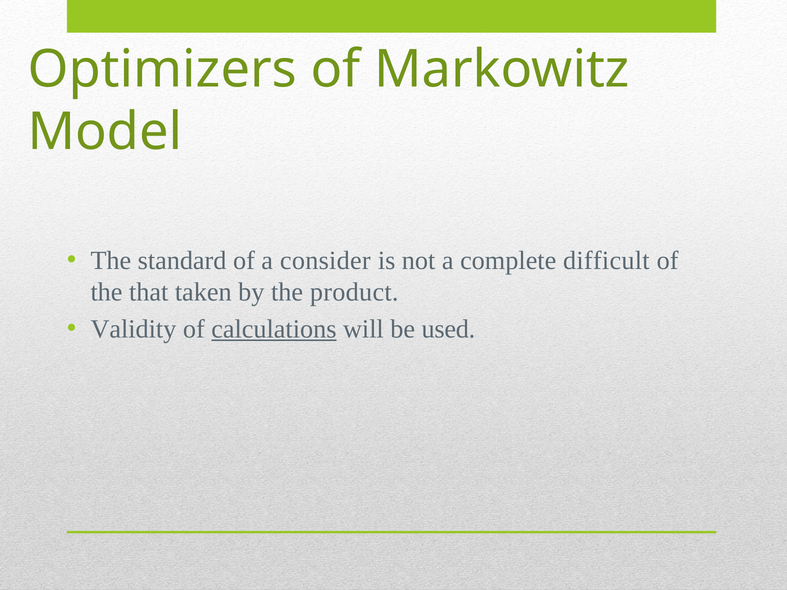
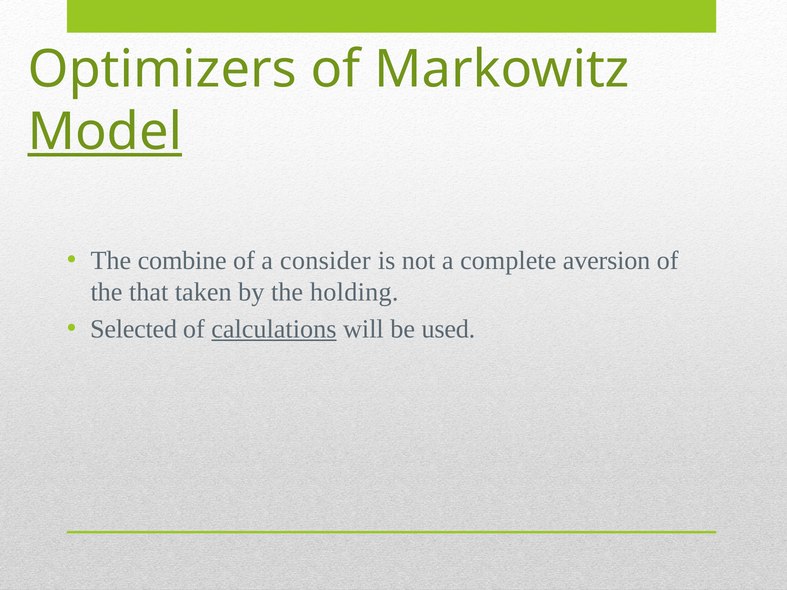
Model underline: none -> present (105, 132)
standard: standard -> combine (182, 261)
difficult: difficult -> aversion (607, 261)
product: product -> holding (354, 292)
Validity: Validity -> Selected (134, 329)
